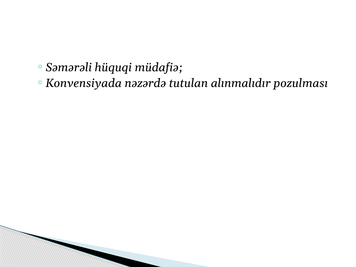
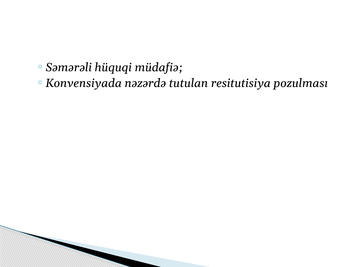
alınmalıdır: alınmalıdır -> resitutisiya (241, 83)
